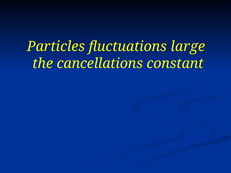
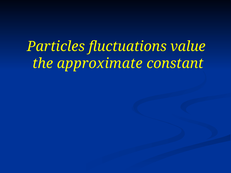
large: large -> value (188, 47)
cancellations: cancellations -> approximate (100, 64)
